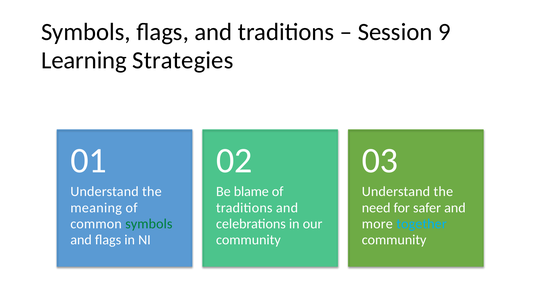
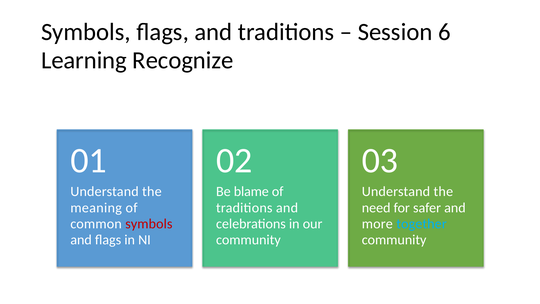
9: 9 -> 6 (444, 32)
Strategies: Strategies -> Recognize (183, 60)
symbols colour: green -> red (149, 224)
